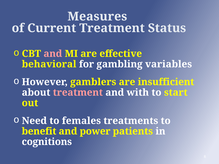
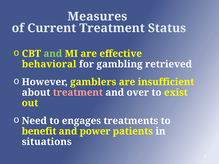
and colour: pink -> light green (53, 54)
variables: variables -> retrieved (169, 64)
with: with -> over (138, 93)
start: start -> exist (176, 93)
females: females -> engages (81, 121)
cognitions: cognitions -> situations (47, 142)
